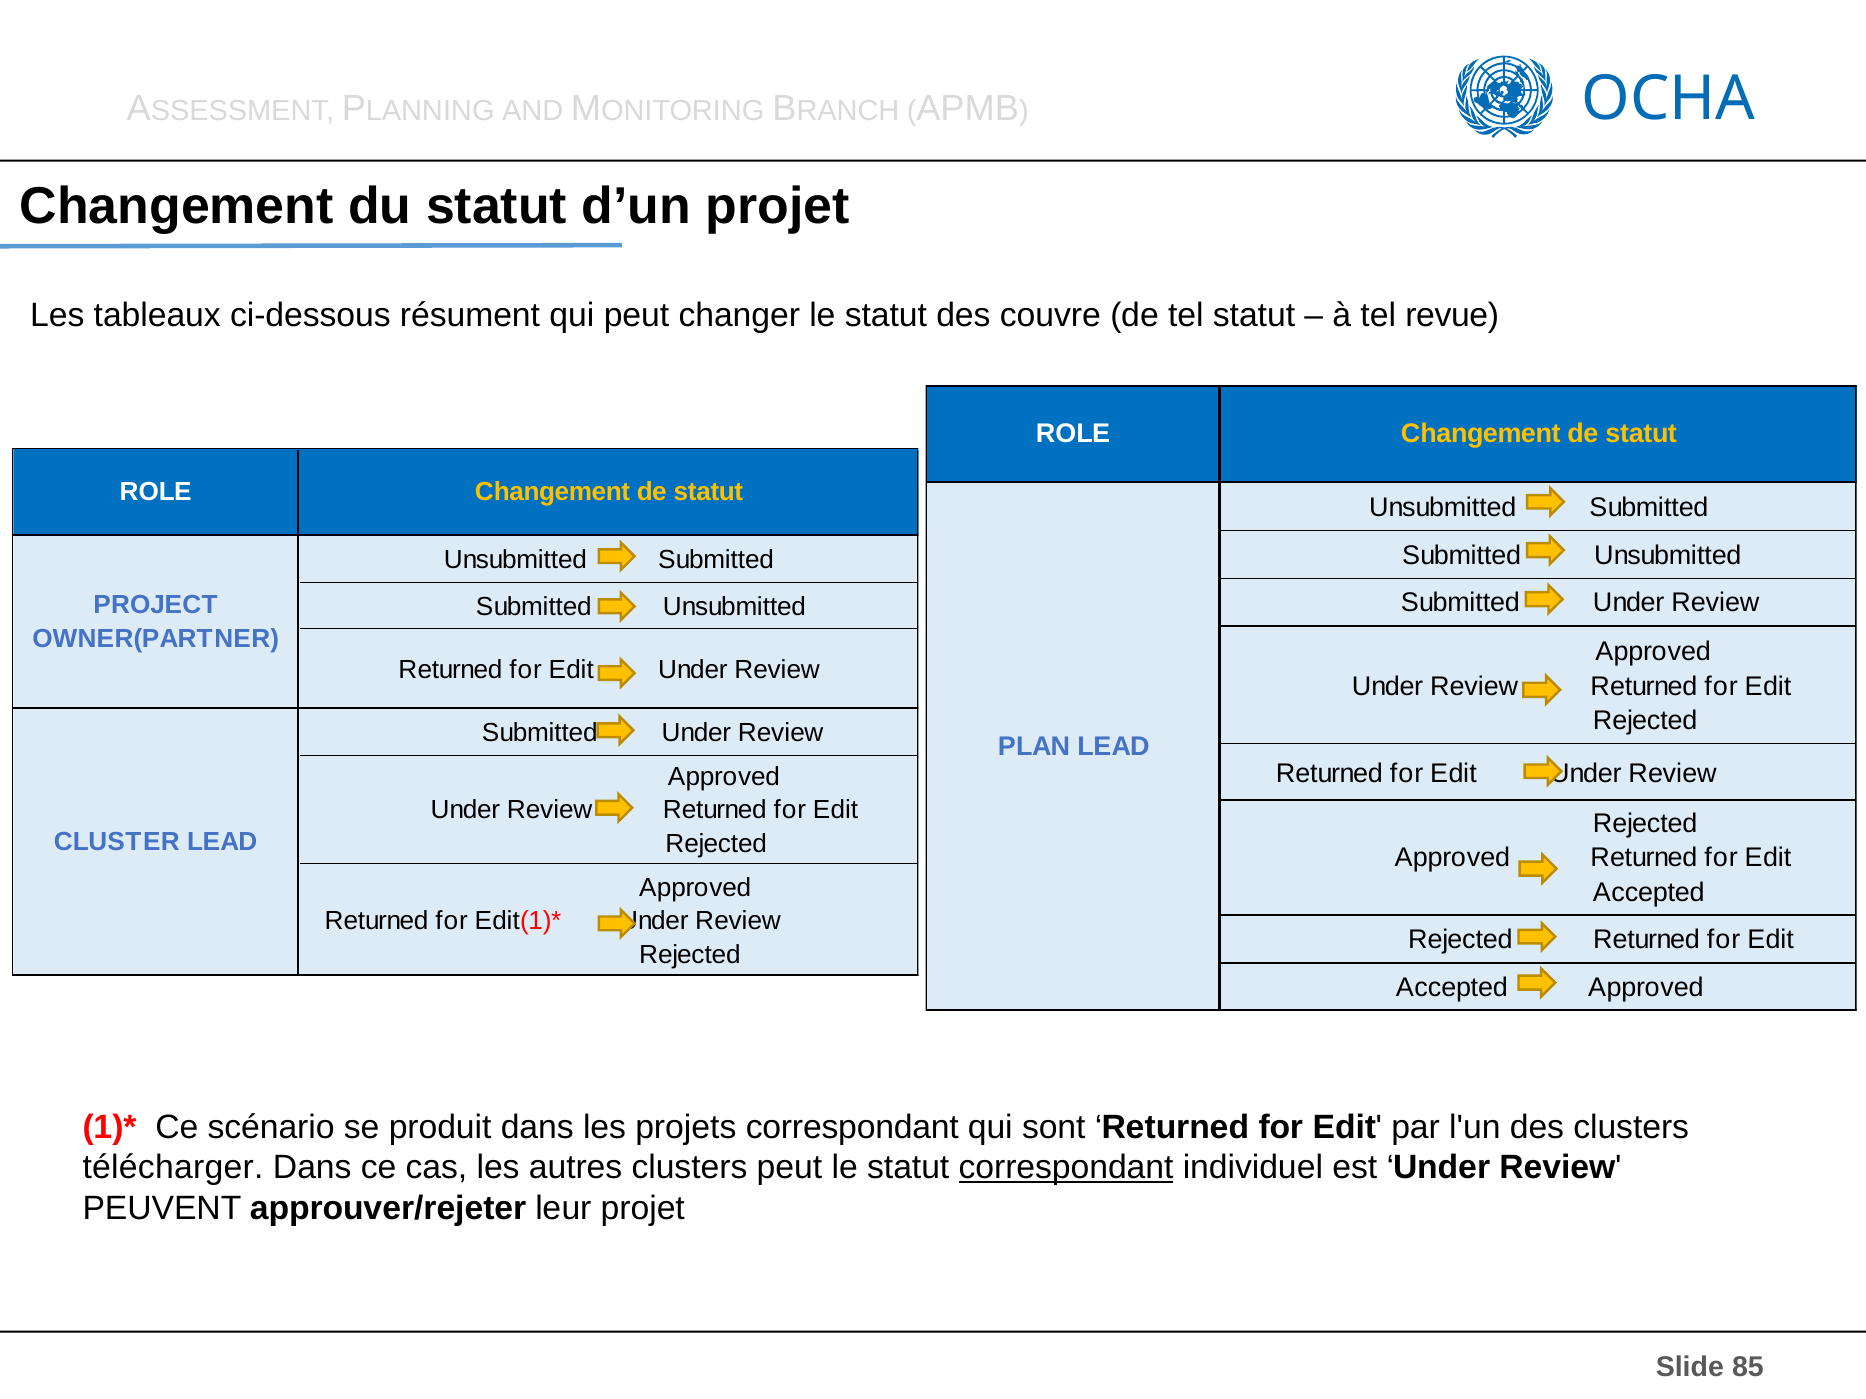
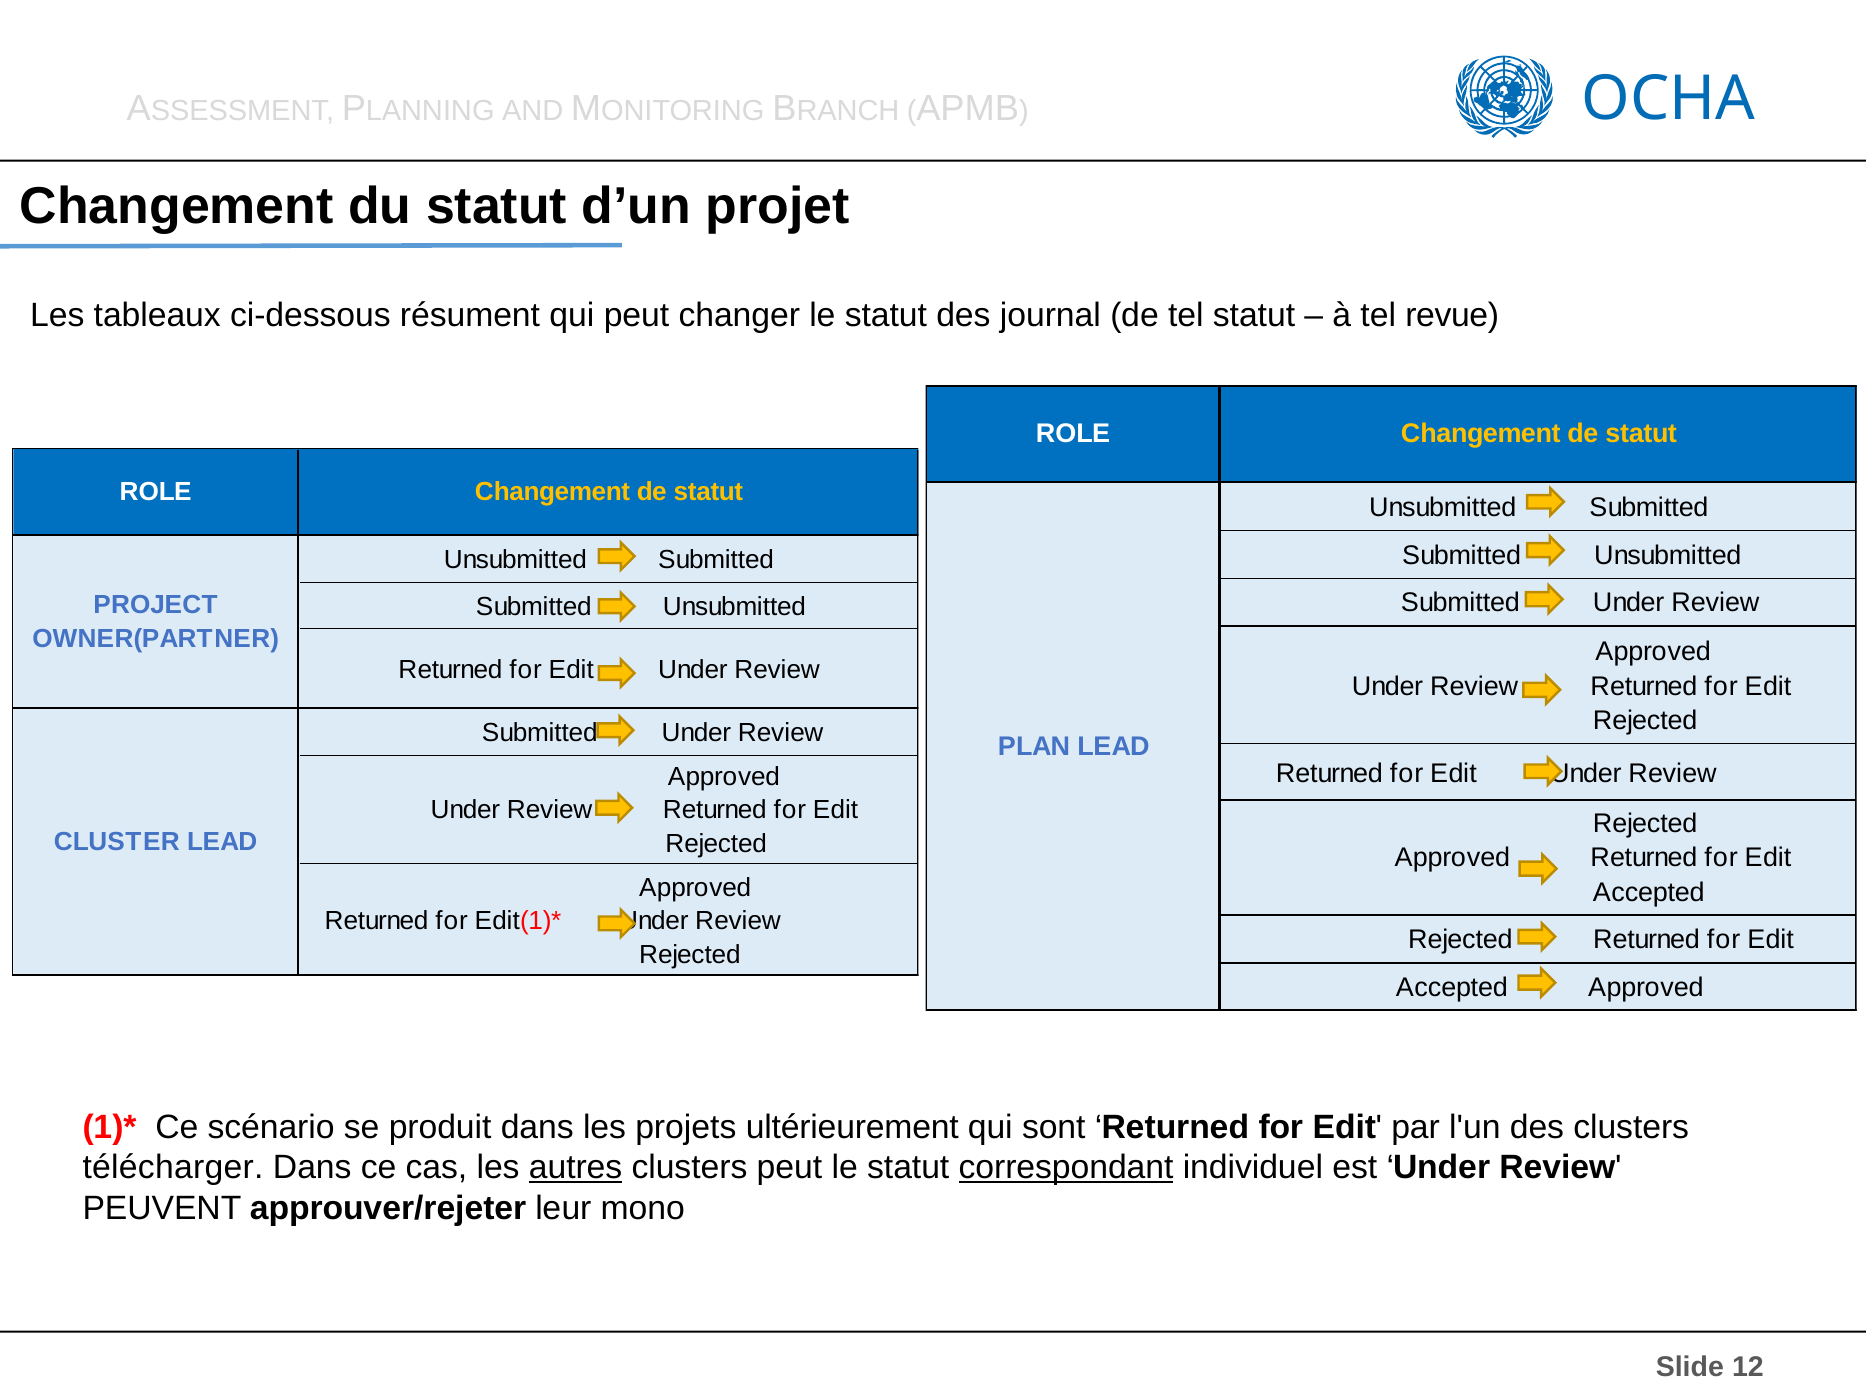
couvre: couvre -> journal (1050, 316)
projets correspondant: correspondant -> ultérieurement (852, 1127)
autres underline: none -> present (576, 1168)
leur projet: projet -> mono (643, 1208)
85: 85 -> 12 (1748, 1368)
